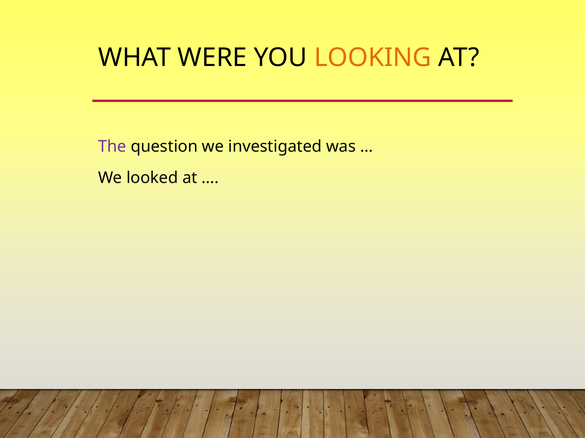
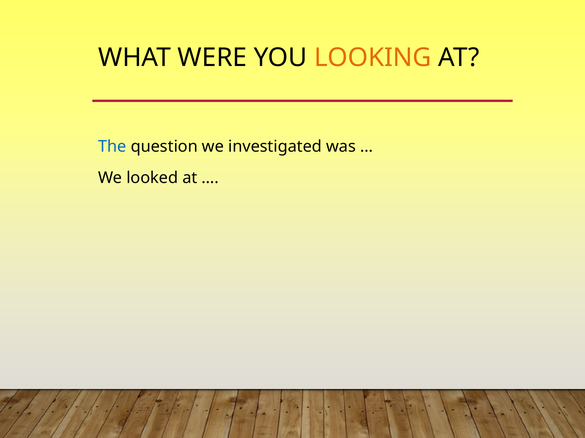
The colour: purple -> blue (112, 147)
